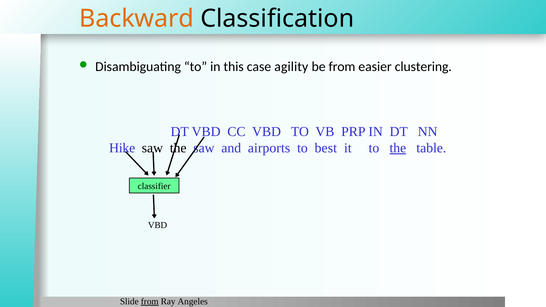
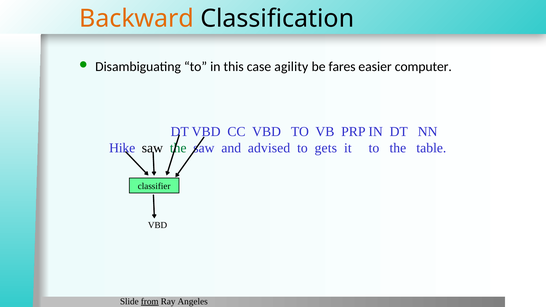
be from: from -> fares (342, 67)
clustering: clustering -> computer (423, 67)
the colour: black -> green (178, 148)
airports: airports -> advised (269, 148)
best: best -> gets (326, 148)
the underline: present -> none (398, 148)
